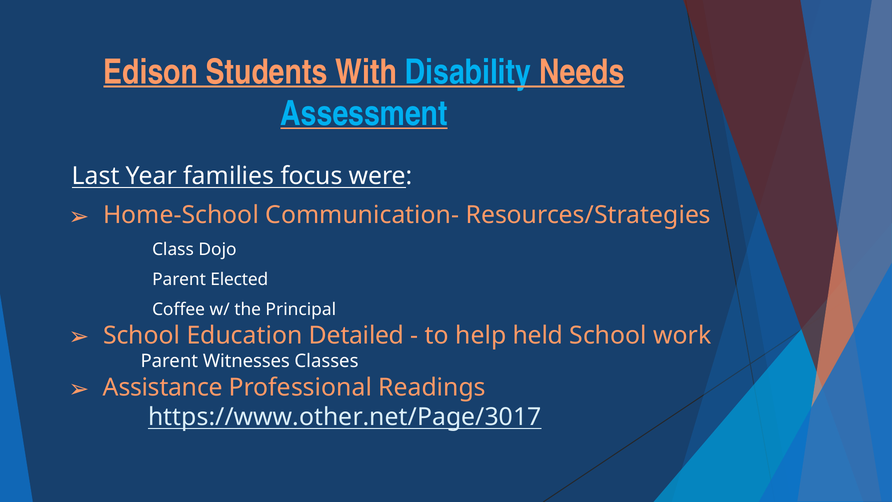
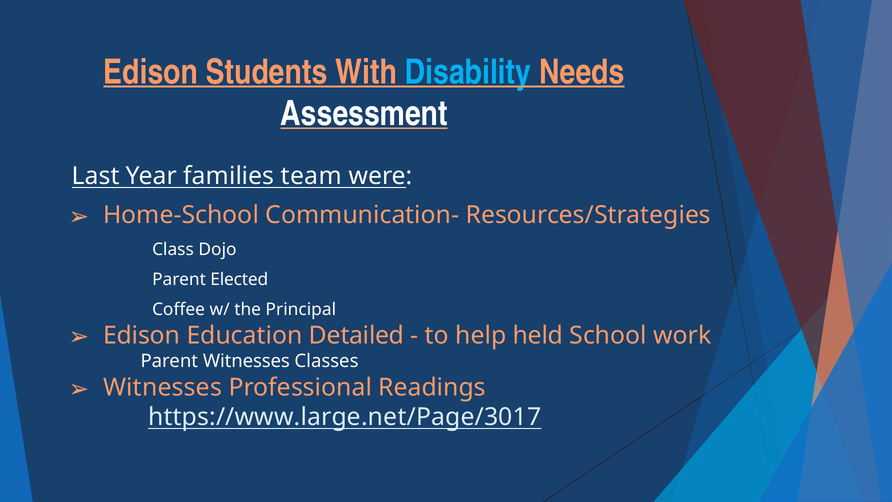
Assessment colour: light blue -> white (364, 114)
focus: focus -> team (311, 176)
School: School -> Edison (142, 335)
Assistance: Assistance -> Witnesses (163, 387)
https://www.other.net/Page/3017: https://www.other.net/Page/3017 -> https://www.large.net/Page/3017 (345, 417)
